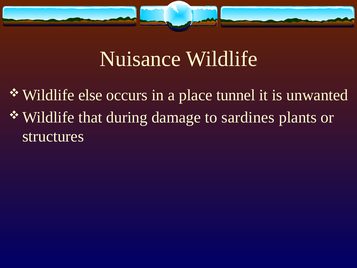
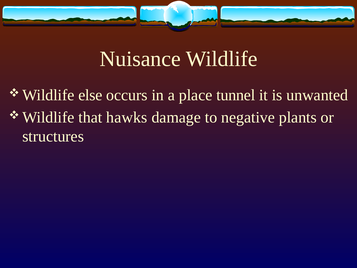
during: during -> hawks (127, 117)
sardines: sardines -> negative (248, 117)
